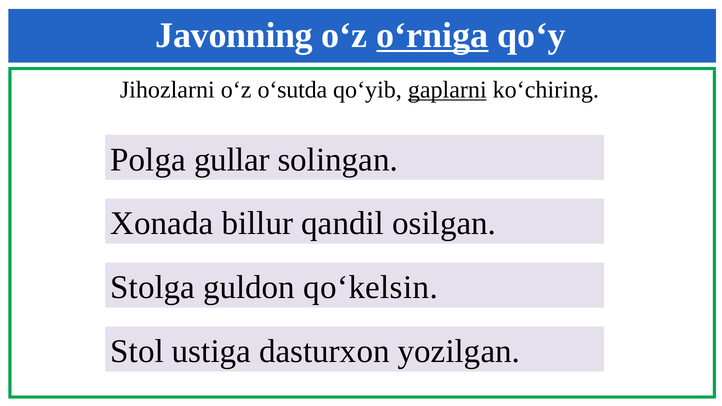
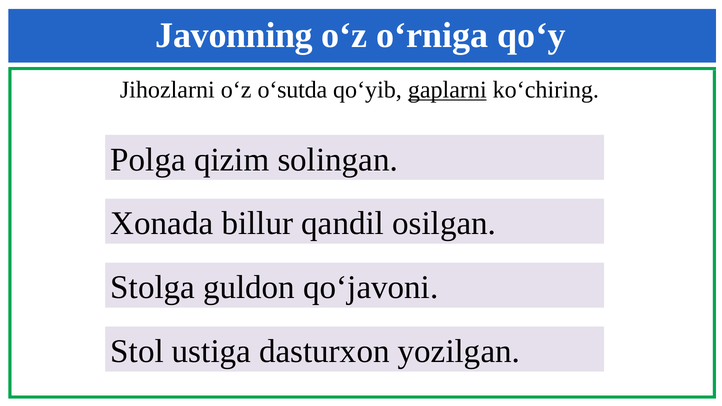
o‘rniga underline: present -> none (432, 35)
gullar: gullar -> qizim (232, 160)
qo‘kelsin: qo‘kelsin -> qo‘javoni (371, 288)
